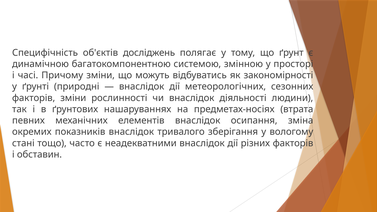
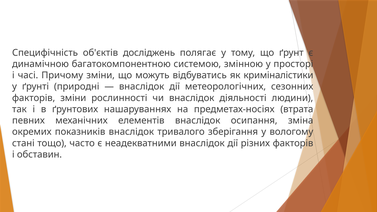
закономірності: закономірності -> криміналістики (278, 75)
